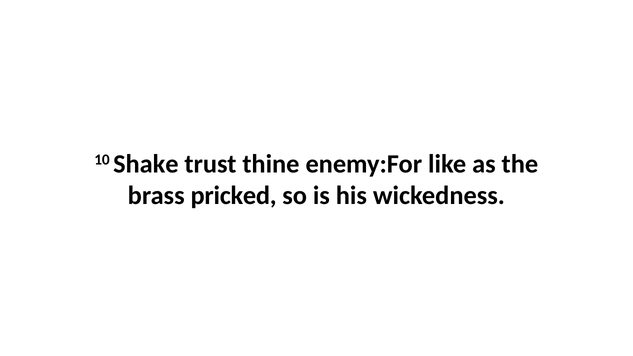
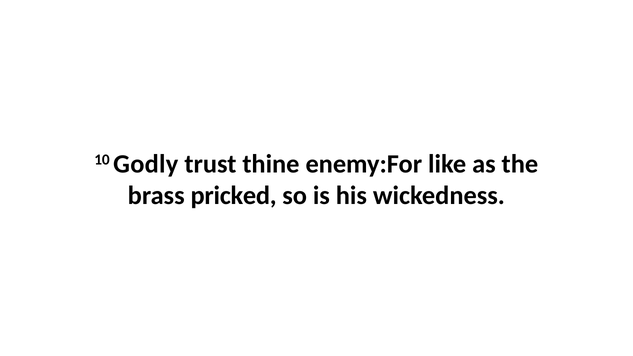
Shake: Shake -> Godly (146, 164)
